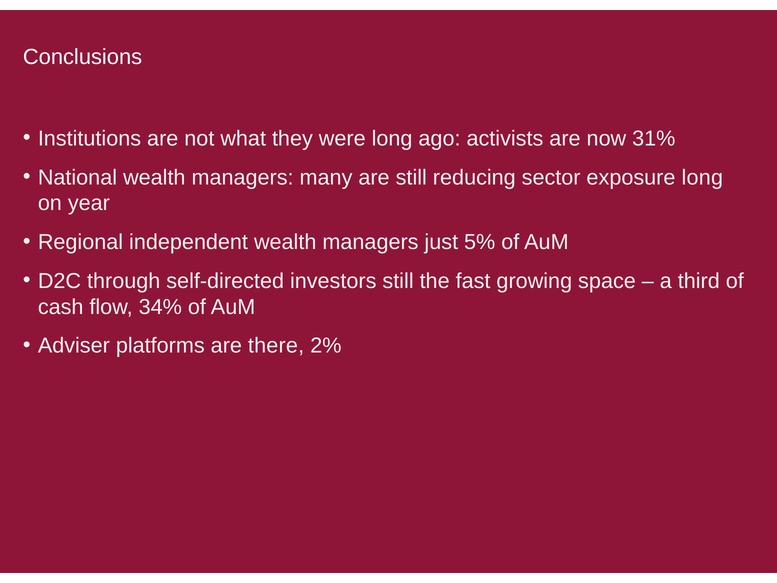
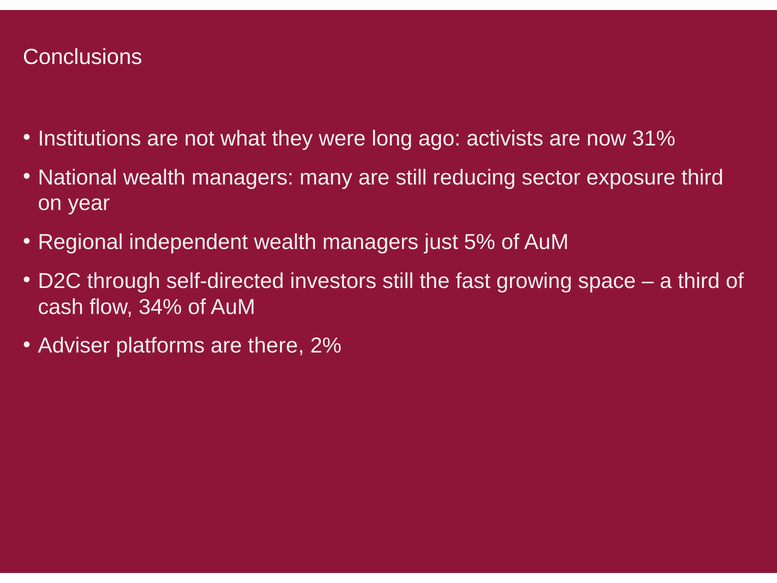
exposure long: long -> third (702, 177)
